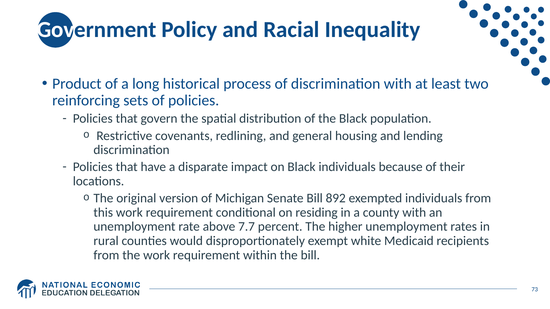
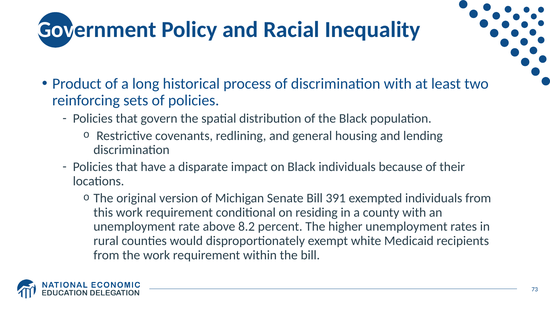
892: 892 -> 391 (336, 198)
7.7: 7.7 -> 8.2 (247, 227)
